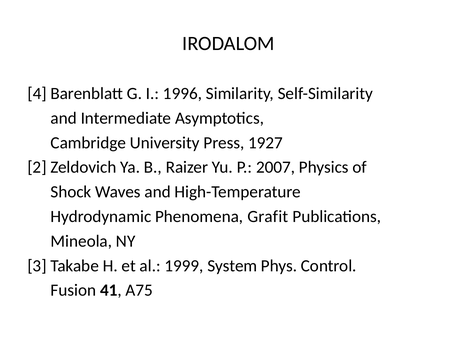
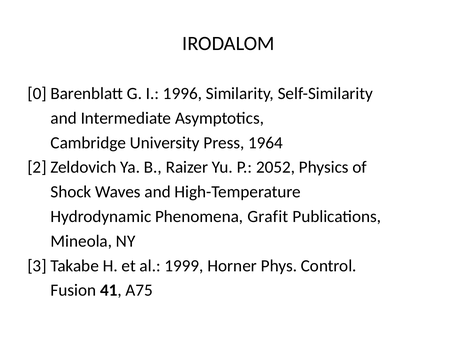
4: 4 -> 0 (37, 94)
1927: 1927 -> 1964 (266, 143)
2007: 2007 -> 2052 (276, 168)
System: System -> Horner (232, 266)
